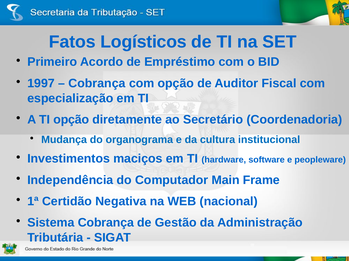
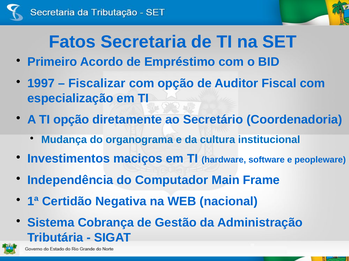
Logísticos: Logísticos -> Secretaria (143, 42)
Cobrança: Cobrança -> Fiscalizar (97, 83)
